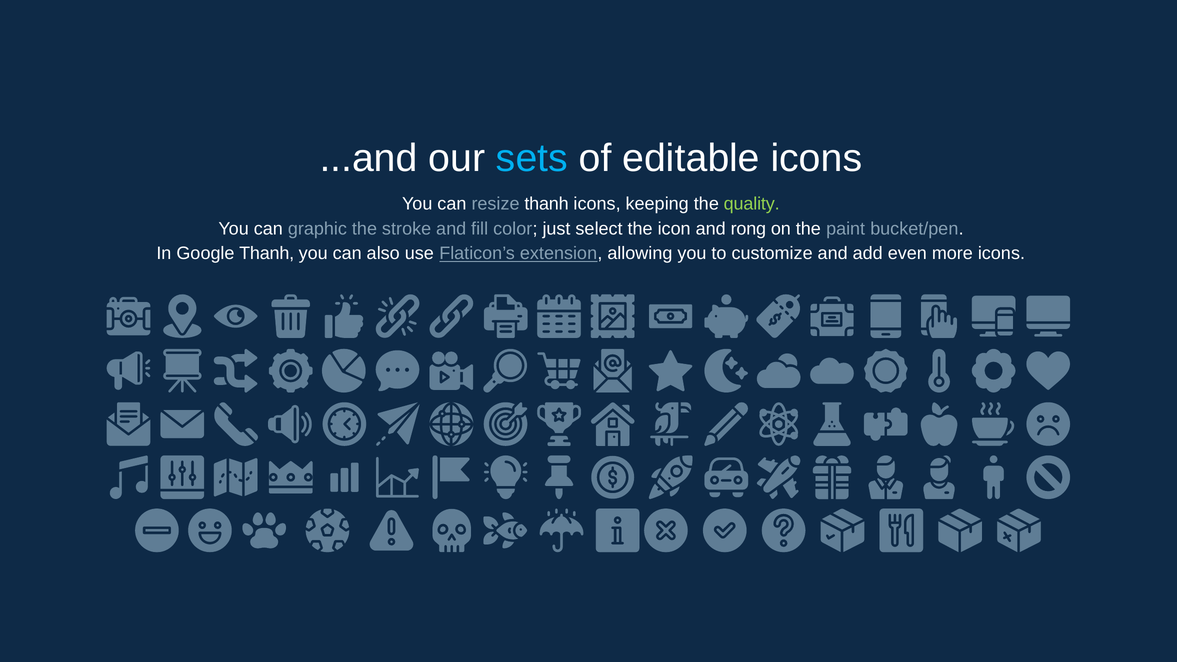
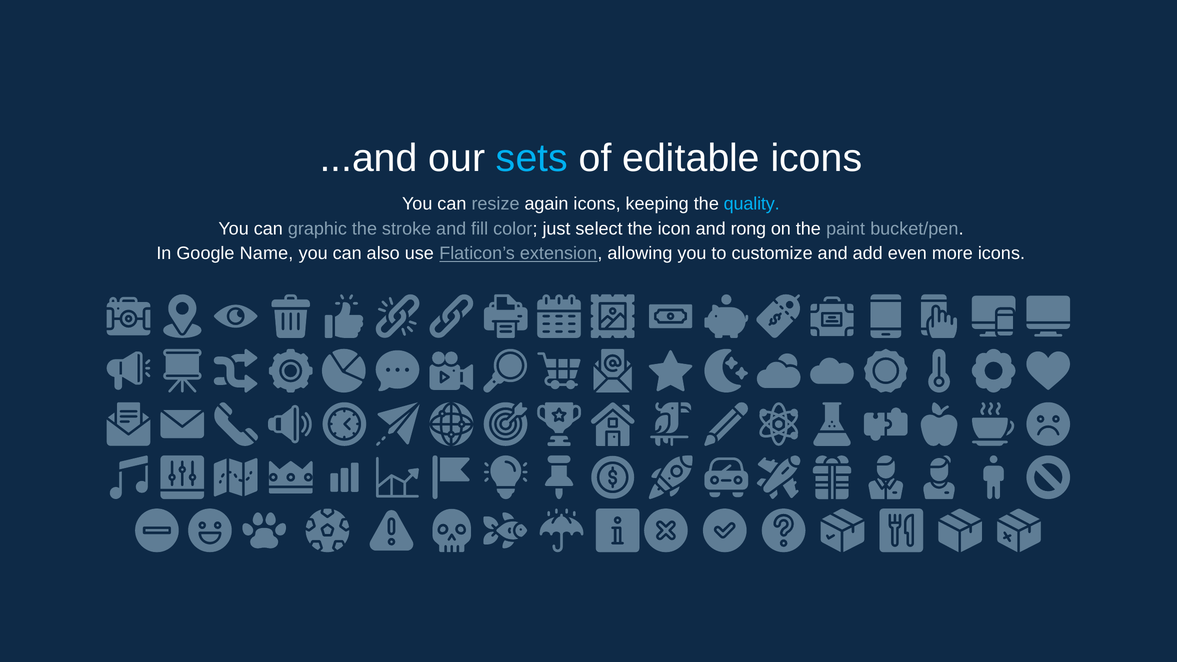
resize thanh: thanh -> again (546, 204)
quality colour: light green -> light blue (752, 204)
Google Thanh: Thanh -> Name (266, 254)
